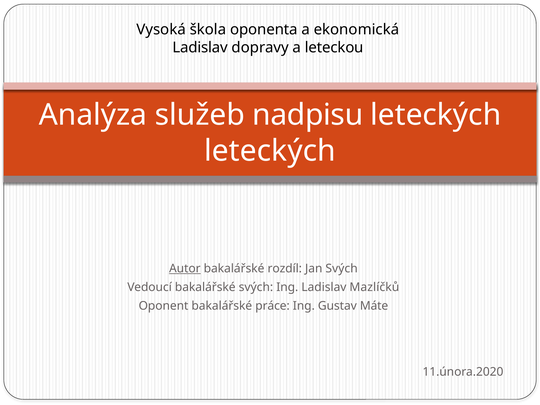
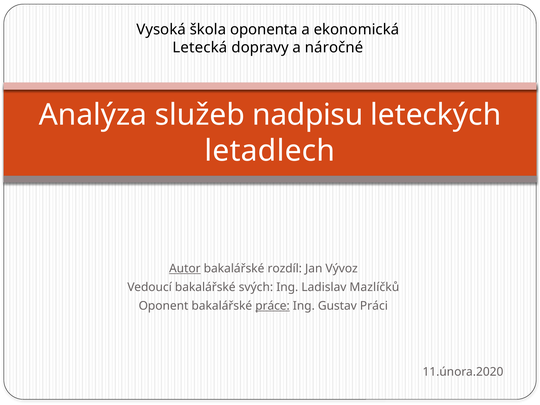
Ladislav: Ladislav -> Letecká (200, 48)
leteckou: leteckou -> náročné (334, 48)
leteckých: leteckých -> letadlech (270, 151)
Jan Svých: Svých -> Vývoz (342, 268)
práce underline: none -> present (273, 306)
Máte: Máte -> Práci (374, 306)
